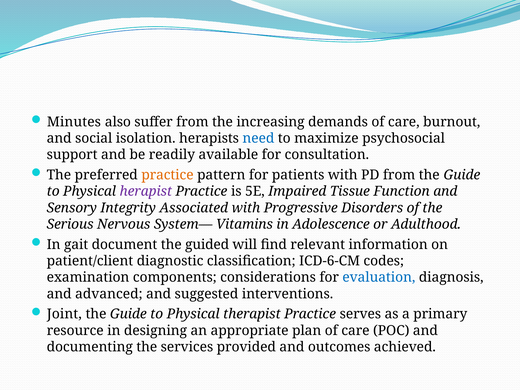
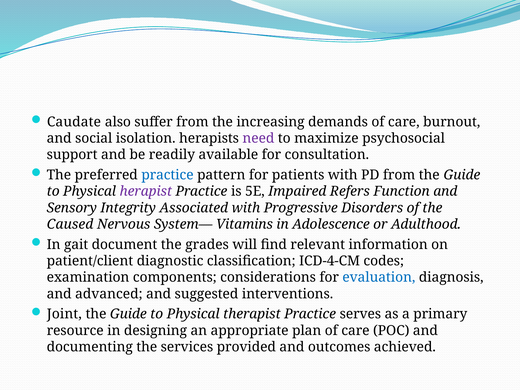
Minutes: Minutes -> Caudate (74, 122)
need colour: blue -> purple (258, 138)
practice colour: orange -> blue (167, 175)
Tissue: Tissue -> Refers (350, 191)
Serious: Serious -> Caused (70, 224)
guided: guided -> grades (207, 245)
ICD-6-CM: ICD-6-CM -> ICD-4-CM (330, 261)
